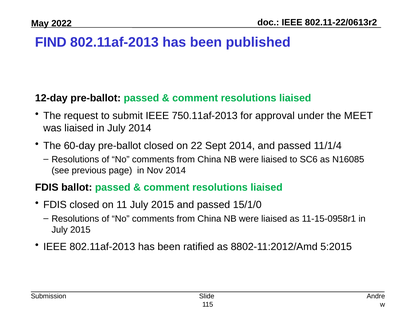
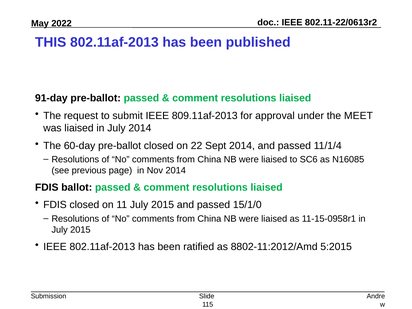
FIND: FIND -> THIS (51, 42)
12-day: 12-day -> 91-day (51, 98)
750.11af-2013: 750.11af-2013 -> 809.11af-2013 (205, 116)
